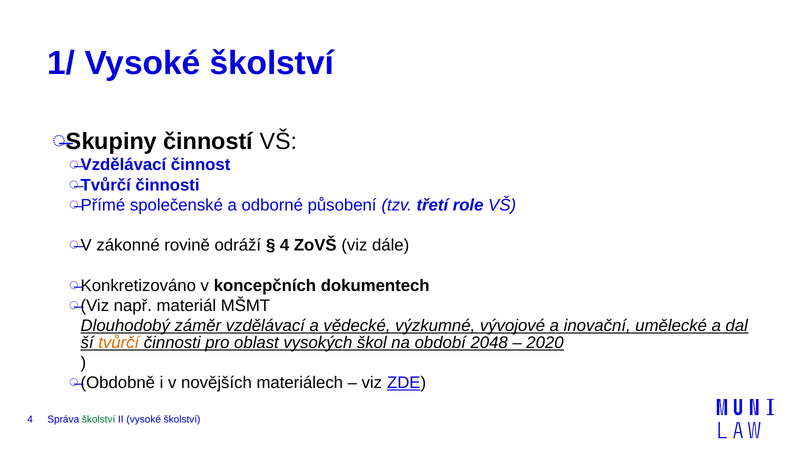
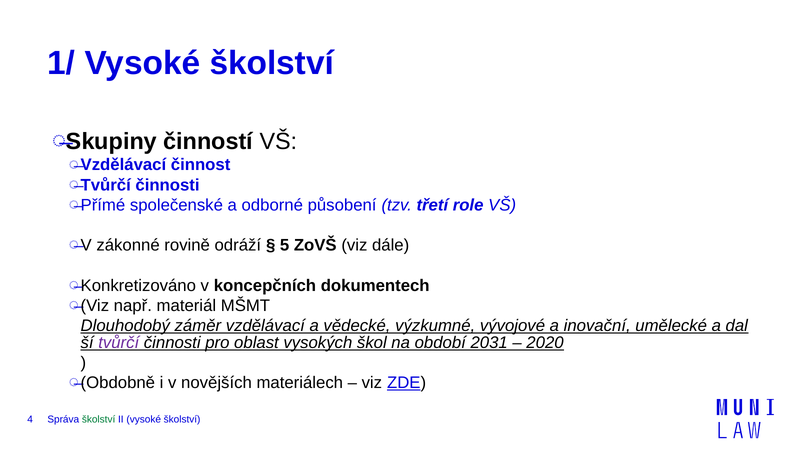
4: 4 -> 5 (285, 245)
tvůrčí colour: orange -> purple (119, 342)
2048: 2048 -> 2031 (489, 342)
